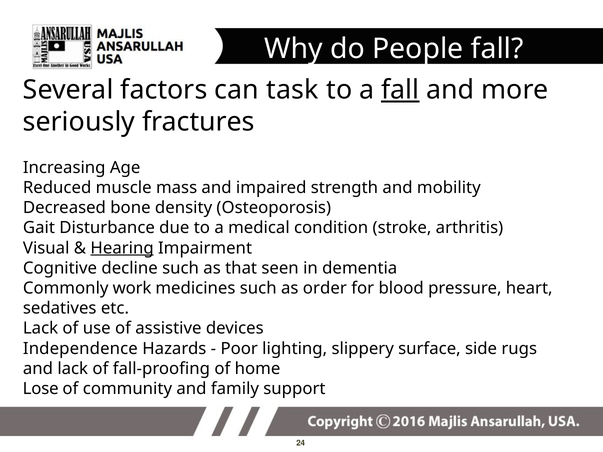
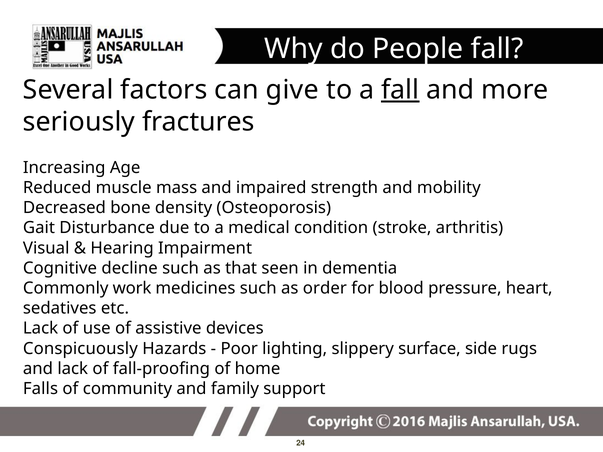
task: task -> give (292, 90)
Hearing underline: present -> none (122, 248)
Independence: Independence -> Conspicuously (80, 349)
Lose: Lose -> Falls (41, 389)
